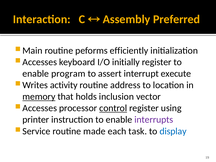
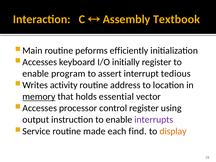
Preferred: Preferred -> Textbook (176, 19)
execute: execute -> tedious (176, 74)
inclusion: inclusion -> essential (116, 97)
control underline: present -> none (113, 108)
printer: printer -> output (36, 120)
task: task -> find (138, 131)
display colour: blue -> orange (173, 131)
